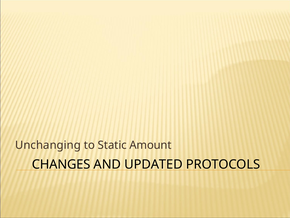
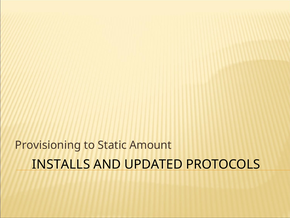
Unchanging: Unchanging -> Provisioning (48, 145)
CHANGES: CHANGES -> INSTALLS (61, 164)
